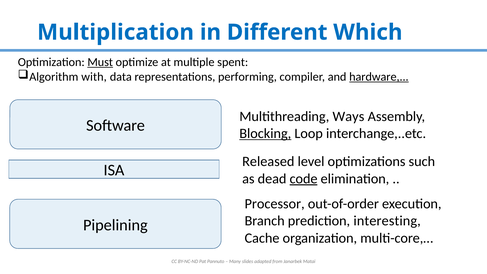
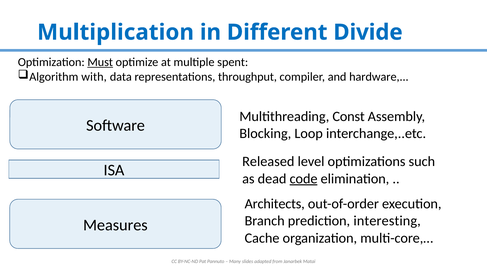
Which: Which -> Divide (368, 32)
performing: performing -> throughput (247, 77)
hardware underline: present -> none (379, 77)
Ways: Ways -> Const (349, 117)
Blocking underline: present -> none (265, 134)
Processor: Processor -> Architects (275, 204)
Pipelining: Pipelining -> Measures (115, 225)
